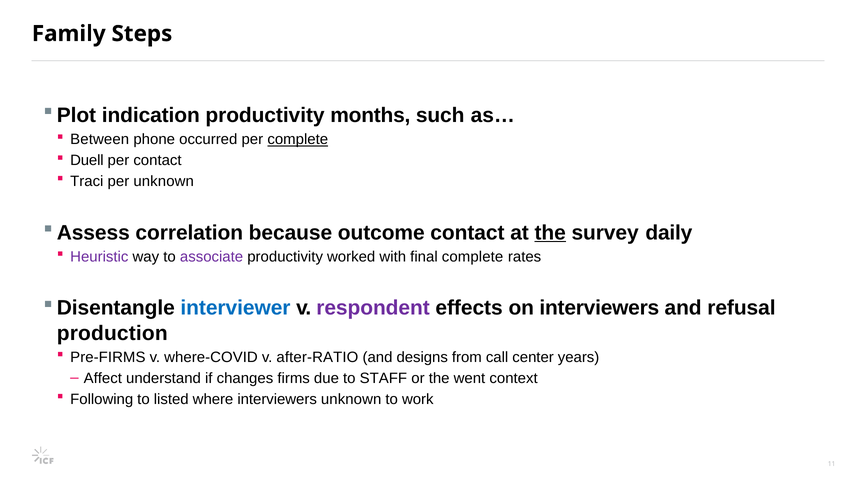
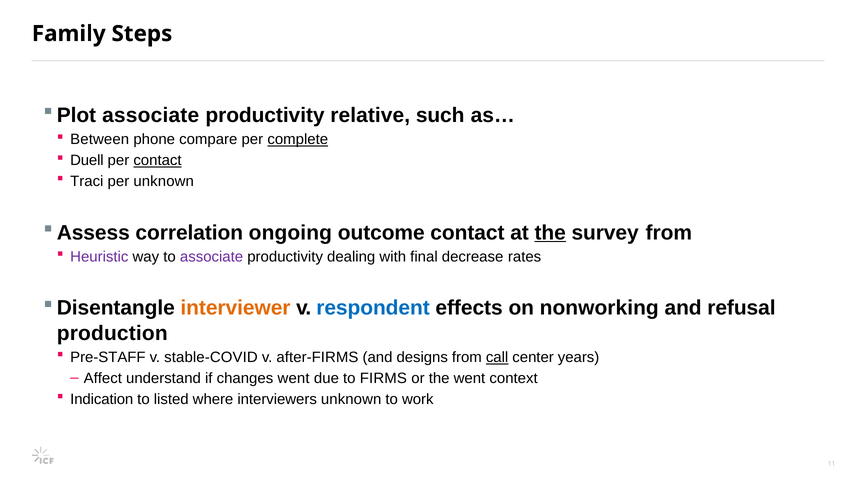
indication: indication -> associate (151, 115)
months: months -> relative (370, 115)
occurred: occurred -> compare (208, 140)
contact underline: none -> present (157, 161)
because: because -> ongoing (290, 233)
survey daily: daily -> from (669, 233)
worked: worked -> dealing (351, 257)
final complete: complete -> decrease (473, 257)
interviewer colour: blue -> orange (235, 308)
respondent colour: purple -> blue (373, 308)
on interviewers: interviewers -> nonworking (599, 308)
Pre-FIRMS: Pre-FIRMS -> Pre-STAFF (108, 358)
where-COVID: where-COVID -> stable-COVID (211, 358)
after-RATIO: after-RATIO -> after-FIRMS (317, 358)
call underline: none -> present (497, 358)
changes firms: firms -> went (294, 379)
STAFF: STAFF -> FIRMS (383, 379)
Following: Following -> Indication (102, 400)
